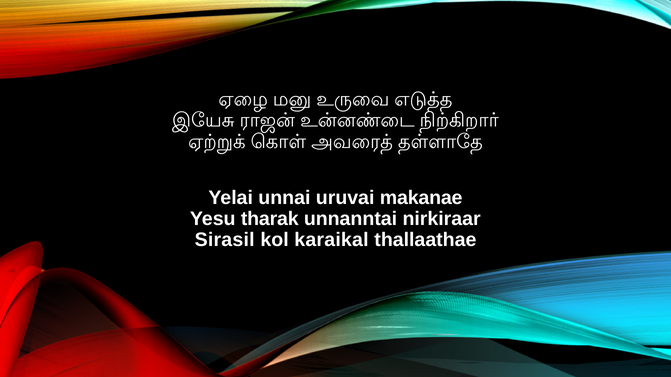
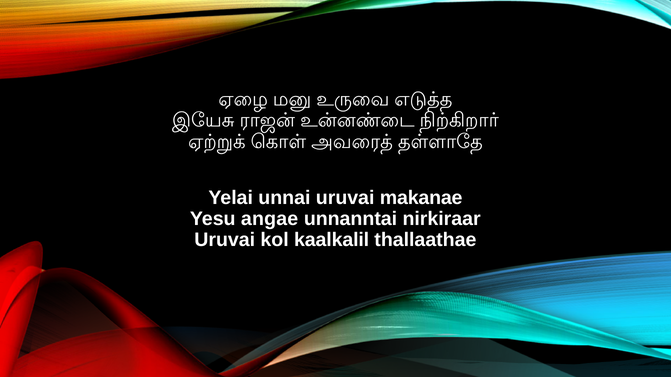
tharak: tharak -> angae (270, 219)
Sirasil: Sirasil -> Uruvai (225, 240)
karaikal: karaikal -> kaalkalil (332, 240)
